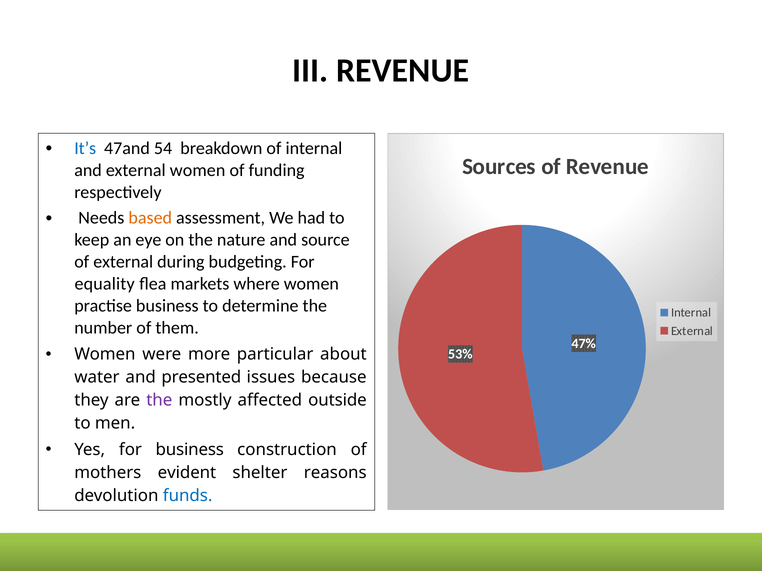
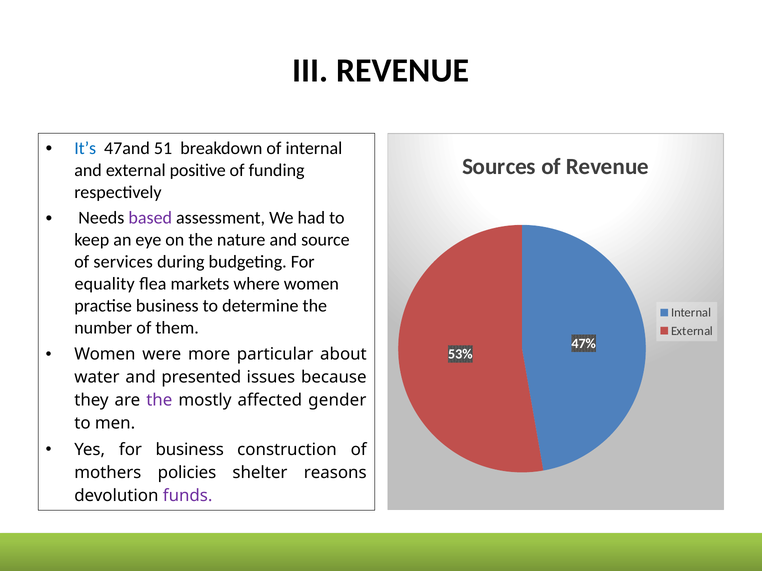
54: 54 -> 51 (163, 148)
external women: women -> positive (198, 170)
based colour: orange -> purple (150, 218)
of external: external -> services (123, 262)
outside: outside -> gender (337, 401)
evident: evident -> policies (187, 473)
funds colour: blue -> purple (188, 496)
